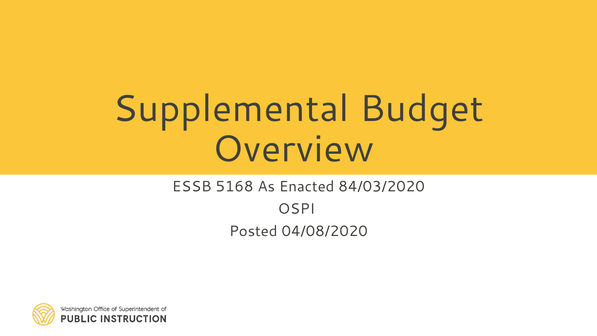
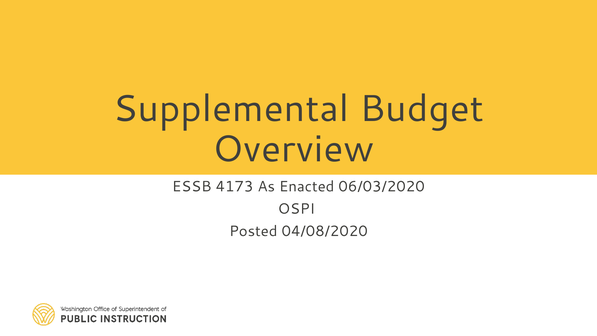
5168: 5168 -> 4173 (234, 187)
84/03/2020: 84/03/2020 -> 06/03/2020 (382, 187)
